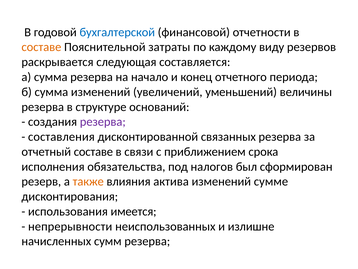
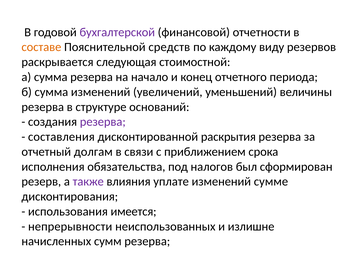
бухгалтерской colour: blue -> purple (117, 32)
затраты: затраты -> средств (169, 47)
составляется: составляется -> стоимостной (195, 62)
связанных: связанных -> раскрытия (228, 137)
отчетный составе: составе -> долгам (93, 151)
также colour: orange -> purple (88, 181)
актива: актива -> уплате (171, 181)
